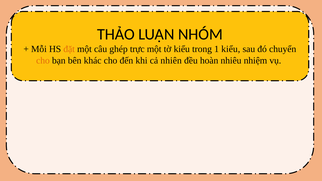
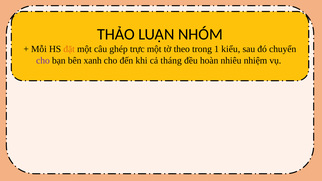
tờ kiểu: kiểu -> theo (182, 49)
cho colour: orange -> purple (43, 60)
khác: khác -> xanh (93, 60)
nhiên: nhiên -> tháng (171, 60)
